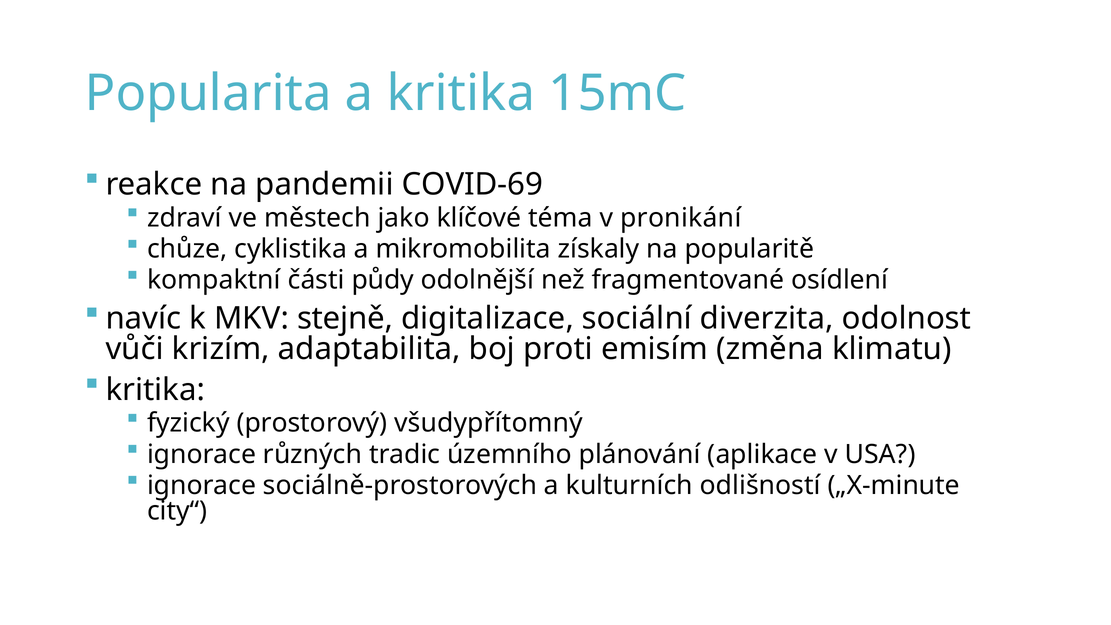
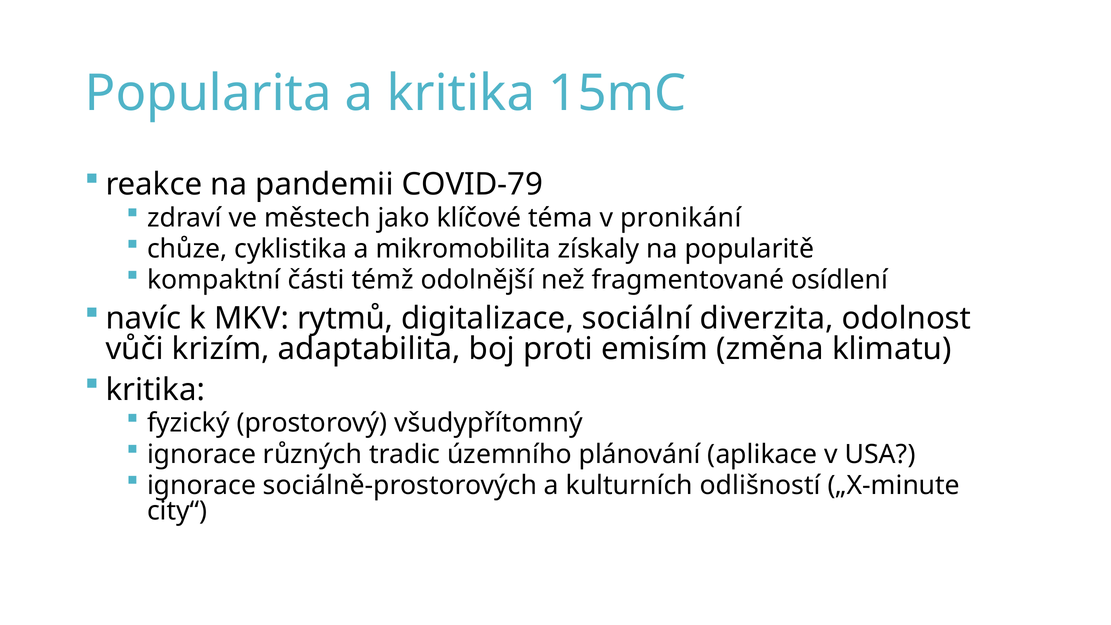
COVID-69: COVID-69 -> COVID-79 (472, 185)
půdy: půdy -> témž (383, 280)
stejně: stejně -> rytmů (345, 318)
